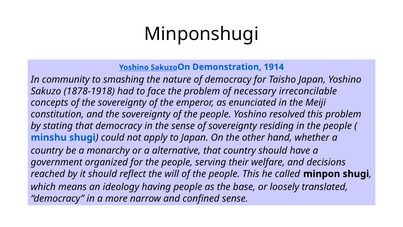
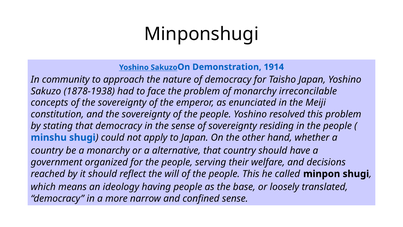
smashing: smashing -> approach (124, 79)
1878-1918: 1878-1918 -> 1878-1938 (89, 91)
of necessary: necessary -> monarchy (255, 91)
